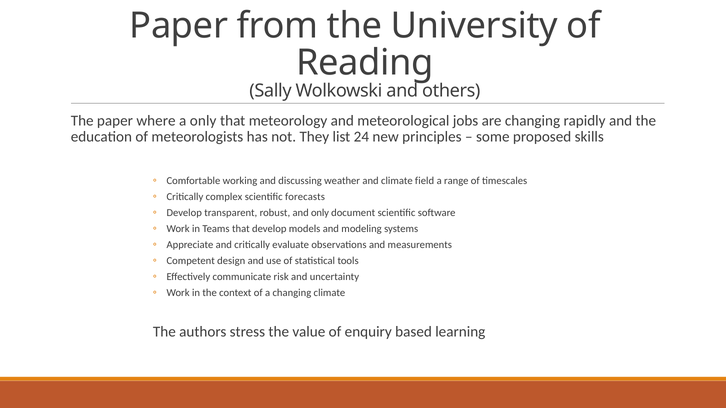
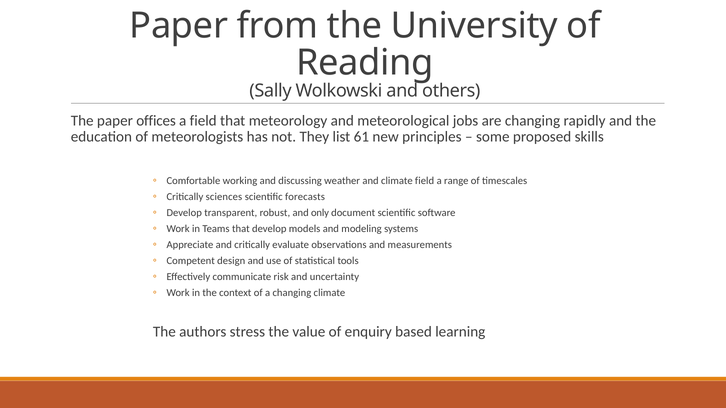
where: where -> offices (156, 121)
a only: only -> field (203, 121)
24: 24 -> 61 (361, 137)
complex: complex -> sciences (224, 197)
